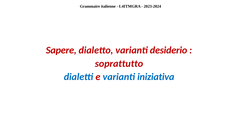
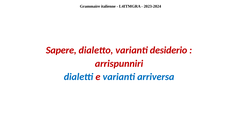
soprattutto: soprattutto -> arrispunniri (119, 64)
iniziativa: iniziativa -> arriversa (156, 77)
